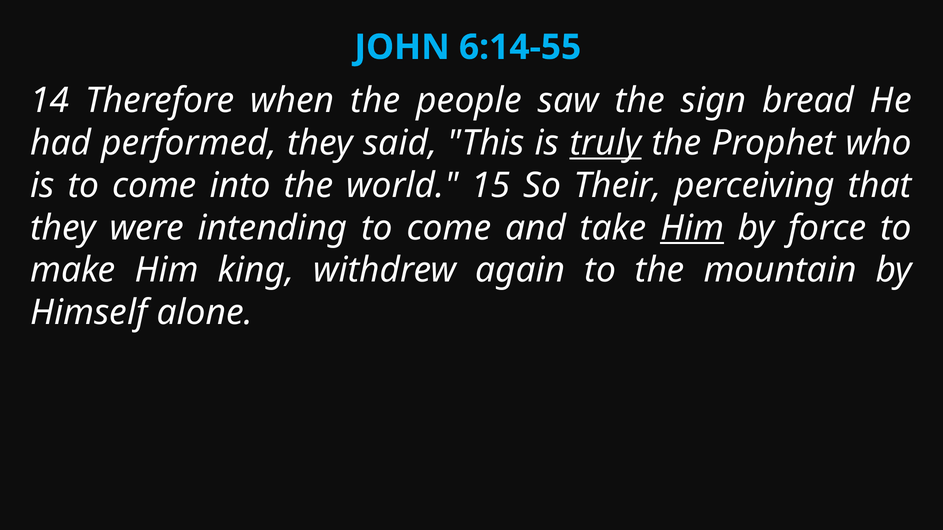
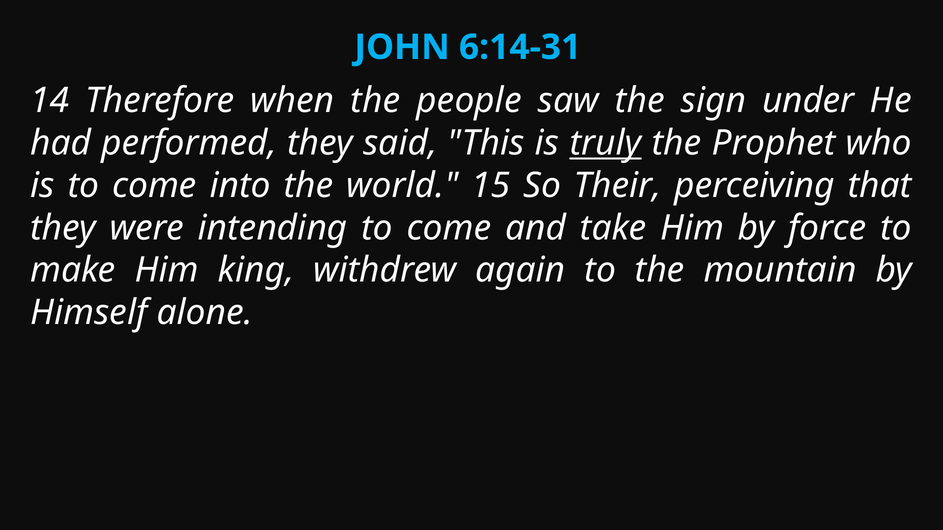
6:14-55: 6:14-55 -> 6:14-31 (520, 47)
bread: bread -> under (808, 101)
Him underline: present -> none (692, 228)
